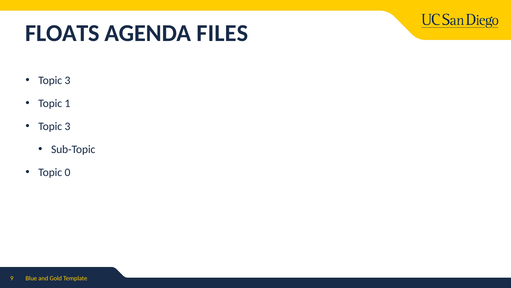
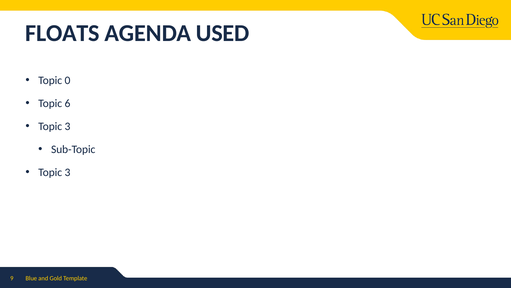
FILES: FILES -> USED (223, 33)
3: 3 -> 0 (67, 80)
1: 1 -> 6 (67, 103)
0: 0 -> 3 (67, 172)
